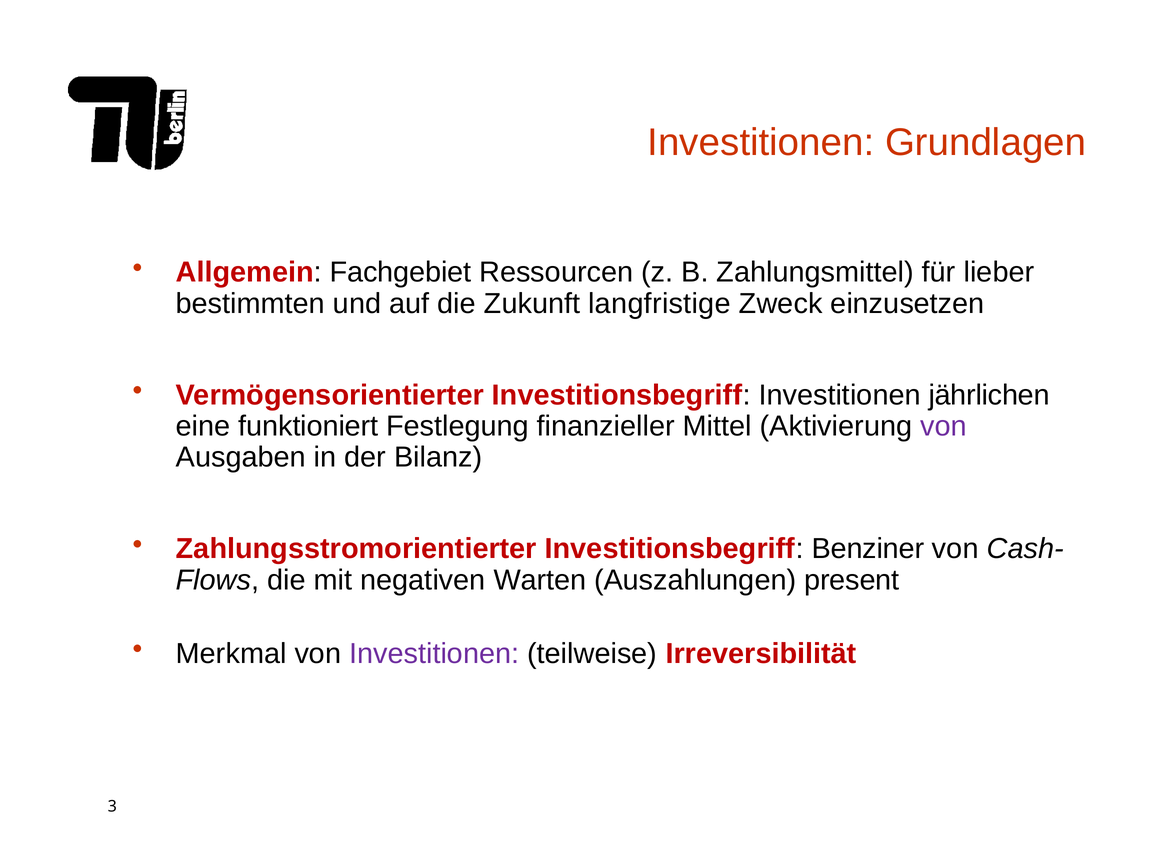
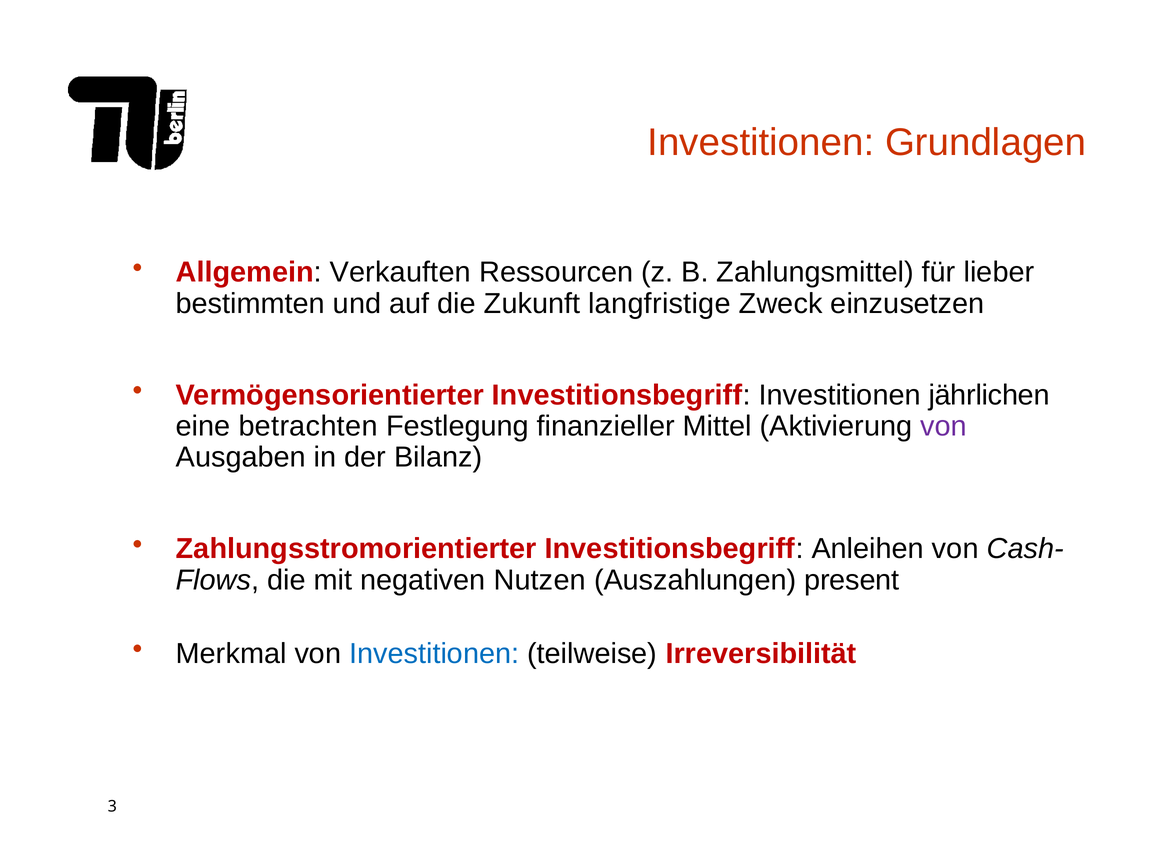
Fachgebiet: Fachgebiet -> Verkauften (400, 272)
funktioniert: funktioniert -> betrachten (308, 426)
Benziner: Benziner -> Anleihen (868, 549)
Warten: Warten -> Nutzen (540, 580)
Investitionen colour: purple -> blue (434, 654)
